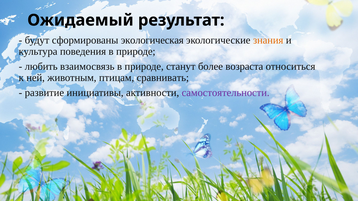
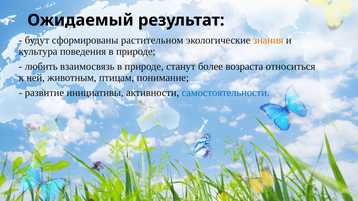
экологическая: экологическая -> растительном (152, 40)
сравнивать: сравнивать -> понимание (163, 78)
самостоятельности colour: purple -> blue (226, 93)
